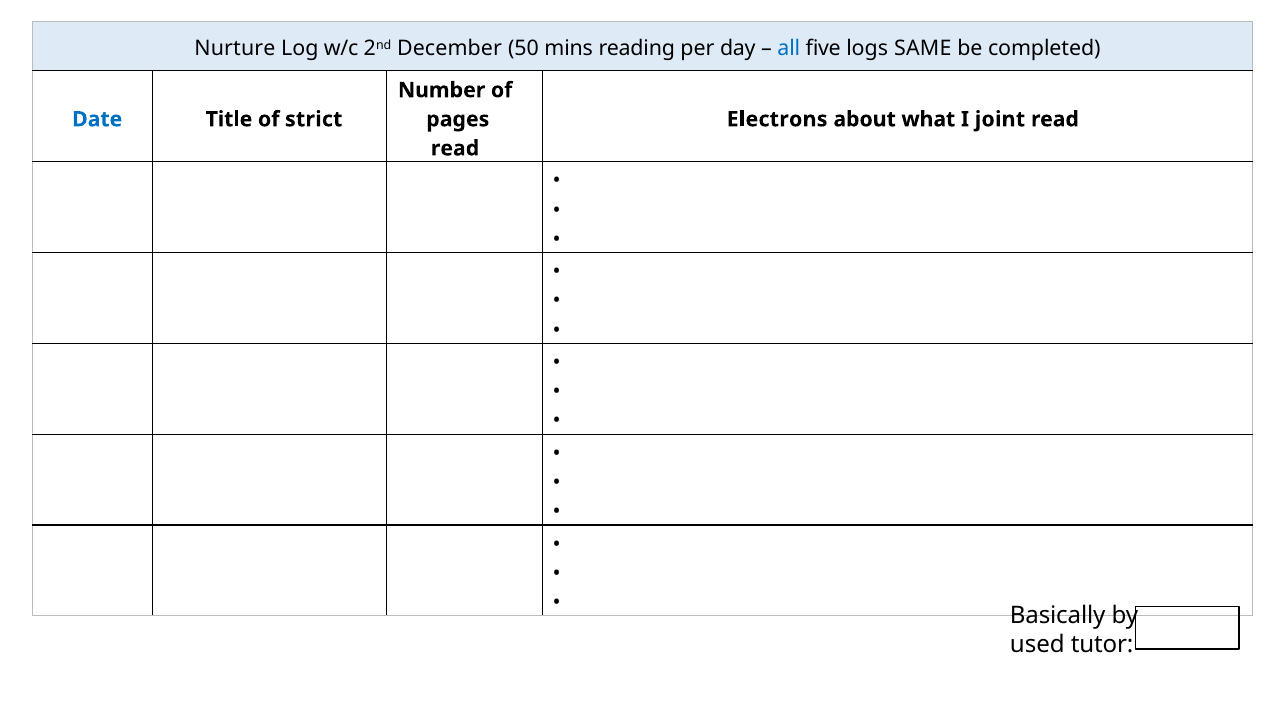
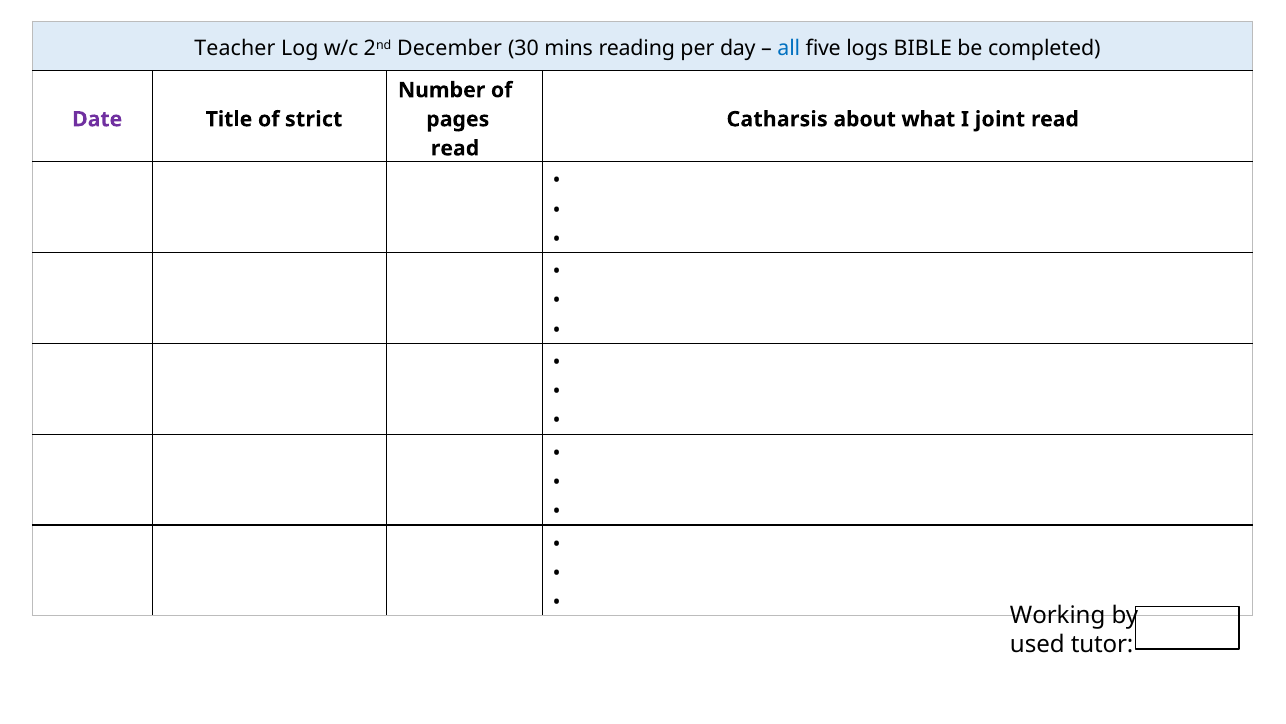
Nurture: Nurture -> Teacher (235, 49)
50: 50 -> 30 (523, 49)
SAME: SAME -> BIBLE (923, 49)
Date colour: blue -> purple (97, 119)
Electrons: Electrons -> Catharsis (777, 119)
Basically: Basically -> Working (1058, 615)
